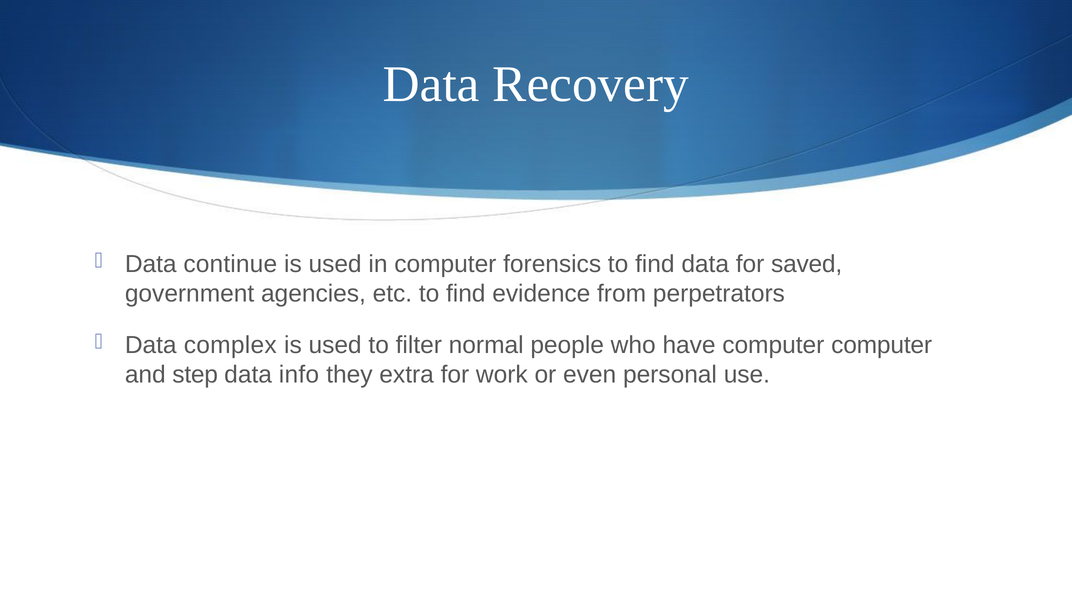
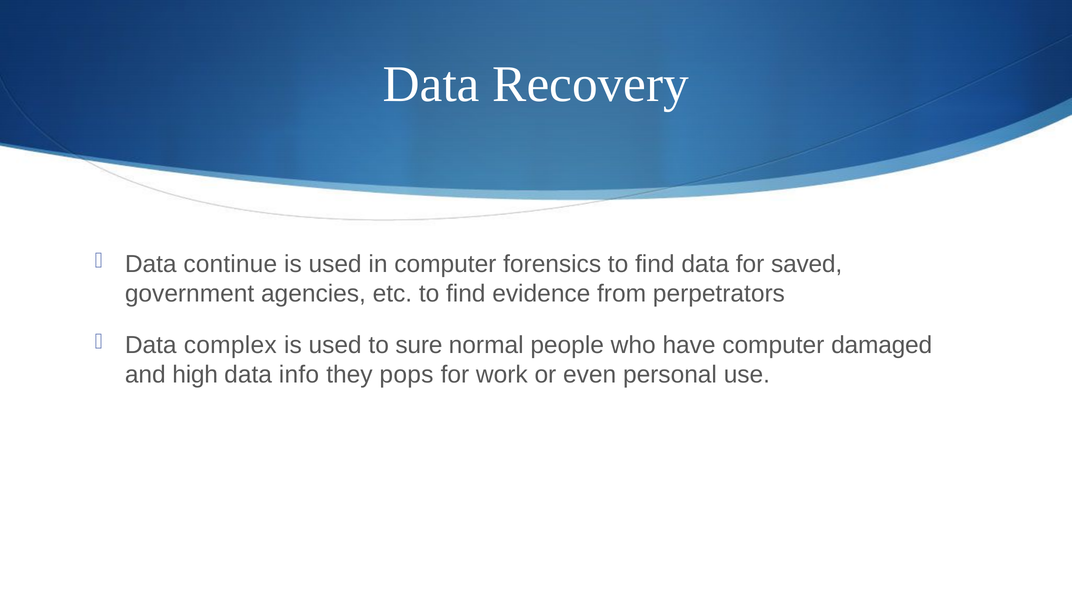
filter: filter -> sure (419, 345)
computer computer: computer -> damaged (882, 345)
step: step -> high (195, 375)
extra: extra -> pops (406, 375)
